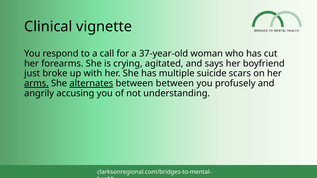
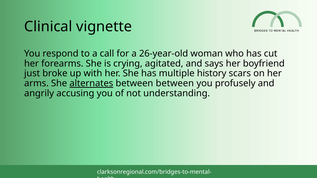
37-year-old: 37-year-old -> 26-year-old (164, 54)
suicide: suicide -> history (212, 74)
arms underline: present -> none (36, 84)
